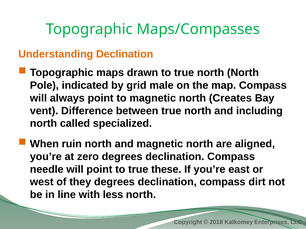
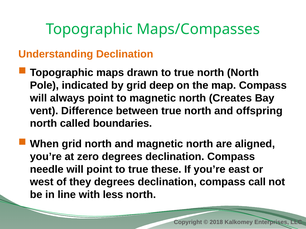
male: male -> deep (162, 86)
including: including -> offspring (259, 111)
specialized: specialized -> boundaries (122, 124)
When ruin: ruin -> grid (72, 144)
dirt: dirt -> call (257, 182)
